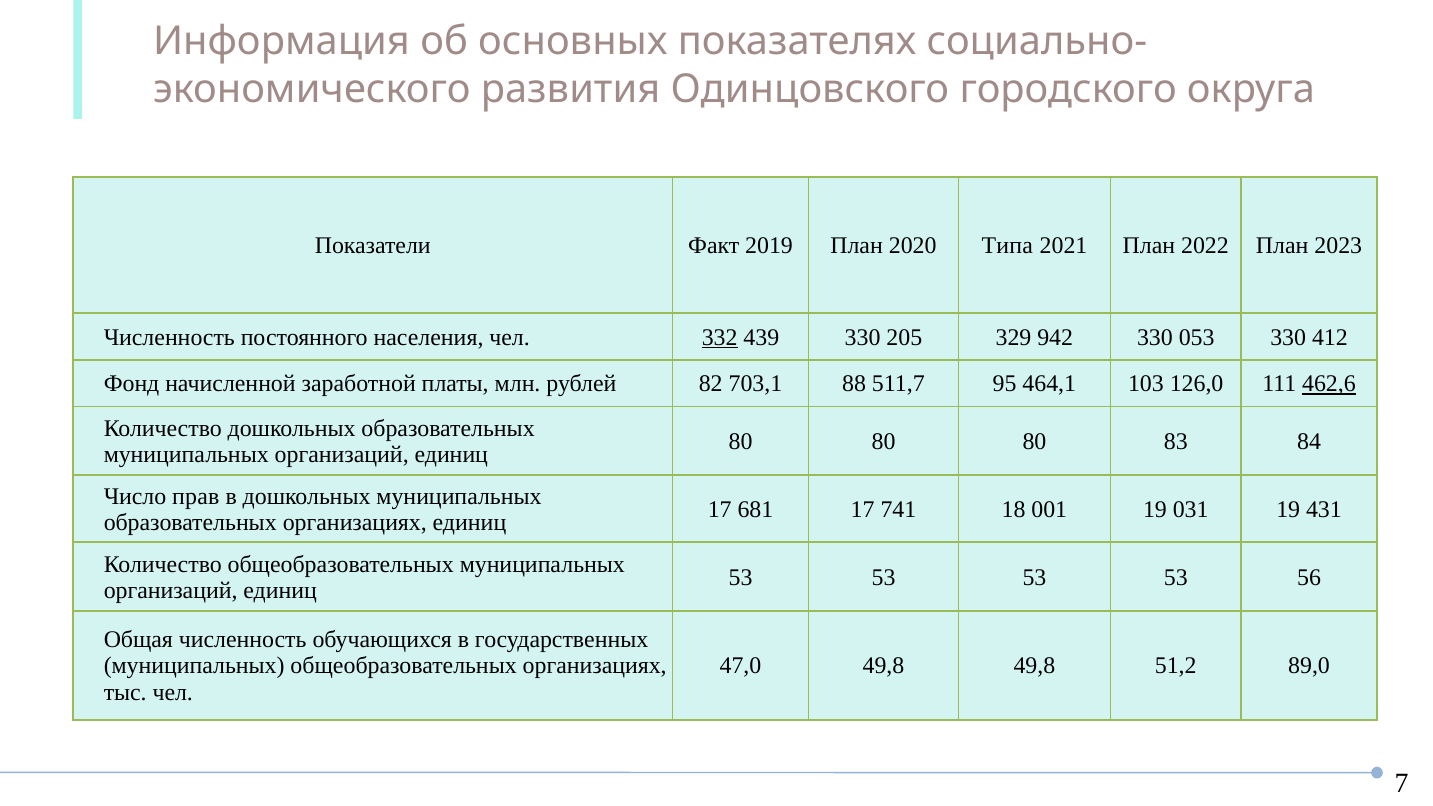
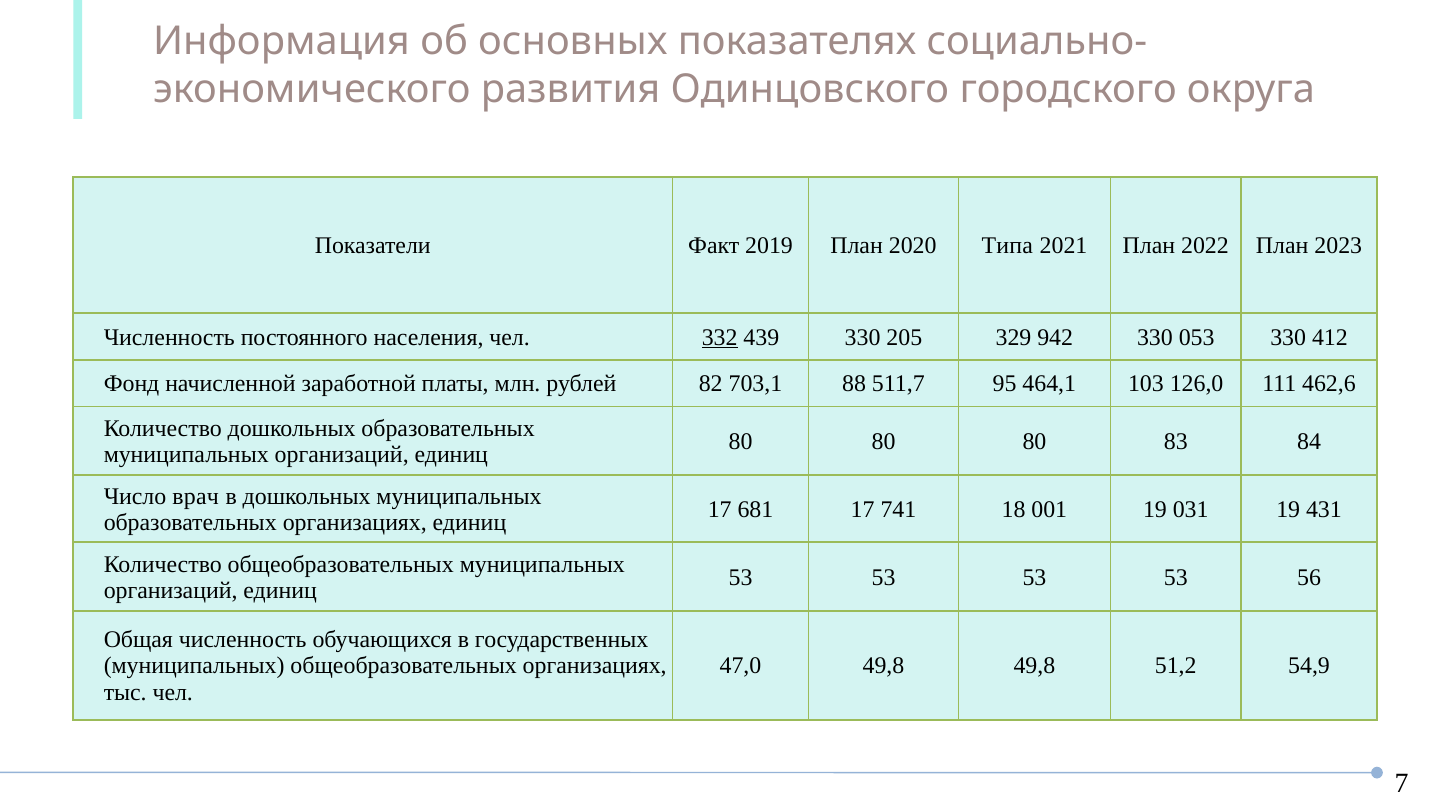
462,6 underline: present -> none (1329, 384)
прав: прав -> врач (196, 496)
89,0: 89,0 -> 54,9 (1309, 666)
